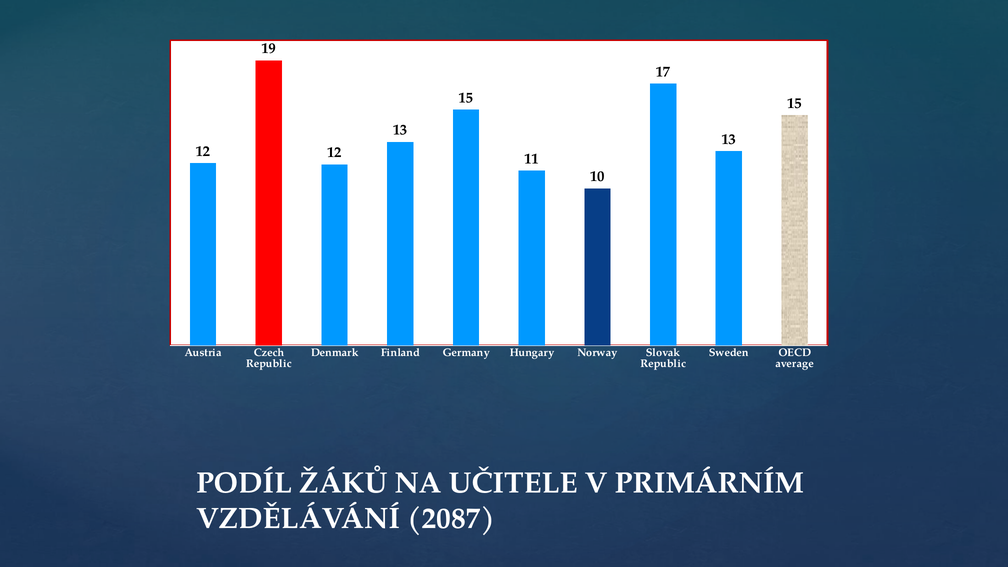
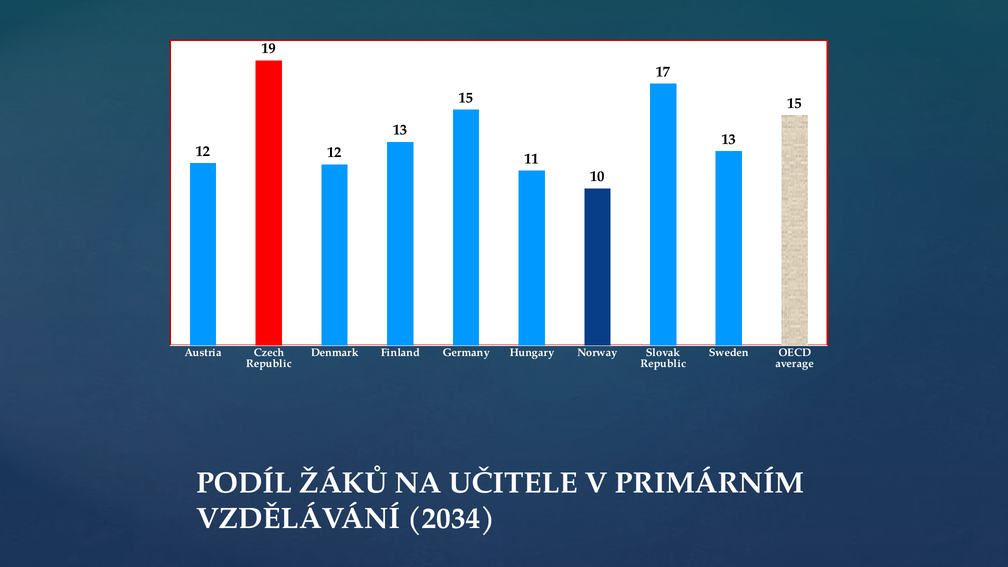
2087: 2087 -> 2034 (451, 518)
